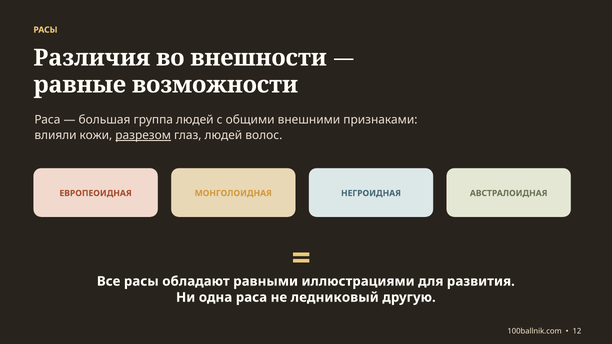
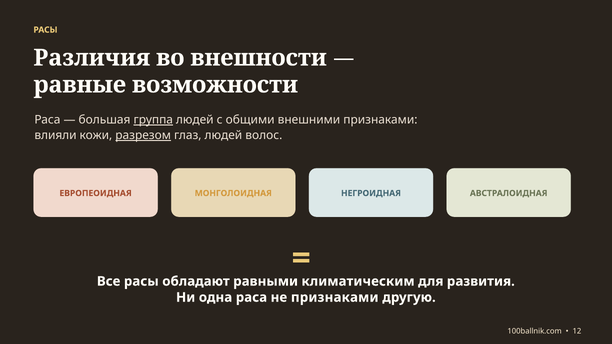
группа underline: none -> present (153, 120)
иллюстрациями: иллюстрациями -> климатическим (358, 281)
не ледниковый: ледниковый -> признаками (335, 298)
